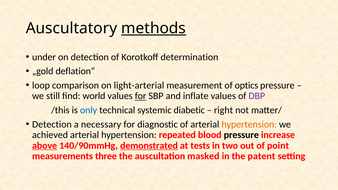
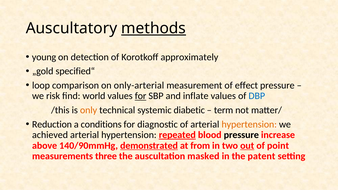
under: under -> young (44, 57)
determination: determination -> approximately (189, 57)
deflation“: deflation“ -> specified“ (75, 71)
light-arterial: light-arterial -> only-arterial (139, 85)
optics: optics -> effect (246, 85)
still: still -> risk (53, 96)
DBP colour: purple -> blue (257, 96)
only colour: blue -> orange (89, 110)
right: right -> term (224, 110)
Detection: Detection -> Reduction (52, 124)
necessary: necessary -> conditions (101, 124)
repeated underline: none -> present (177, 135)
above underline: present -> none (45, 146)
tests: tests -> from (200, 146)
out underline: none -> present (247, 146)
